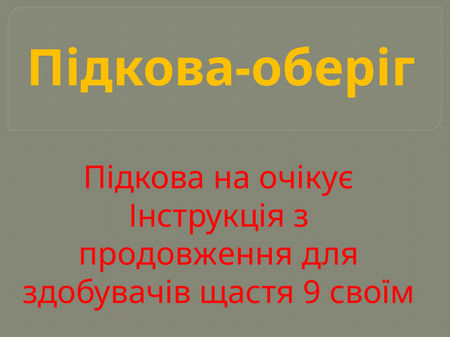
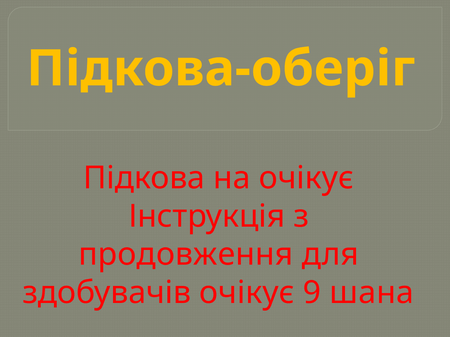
здобувачів щастя: щастя -> очікує (247, 293)
своїм: своїм -> шана (372, 293)
